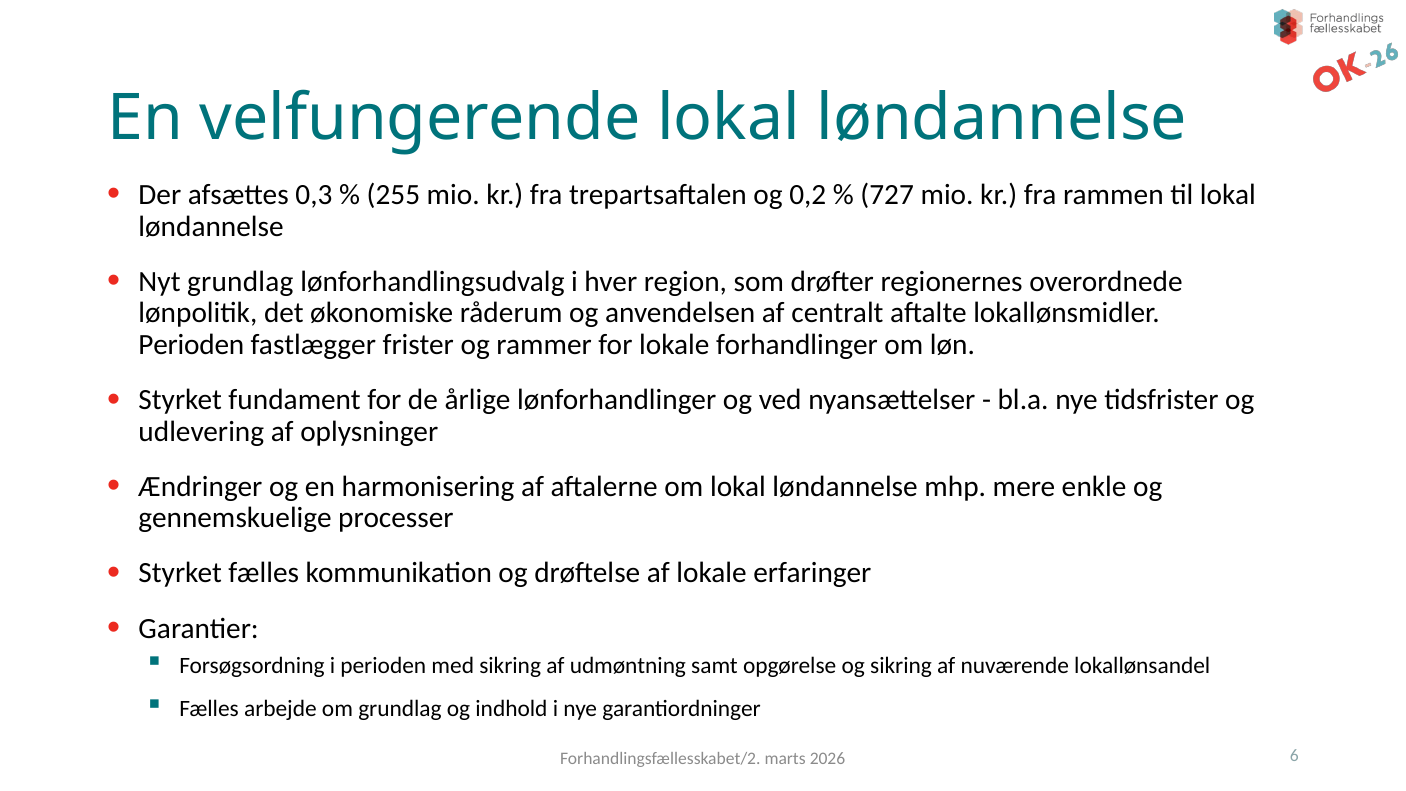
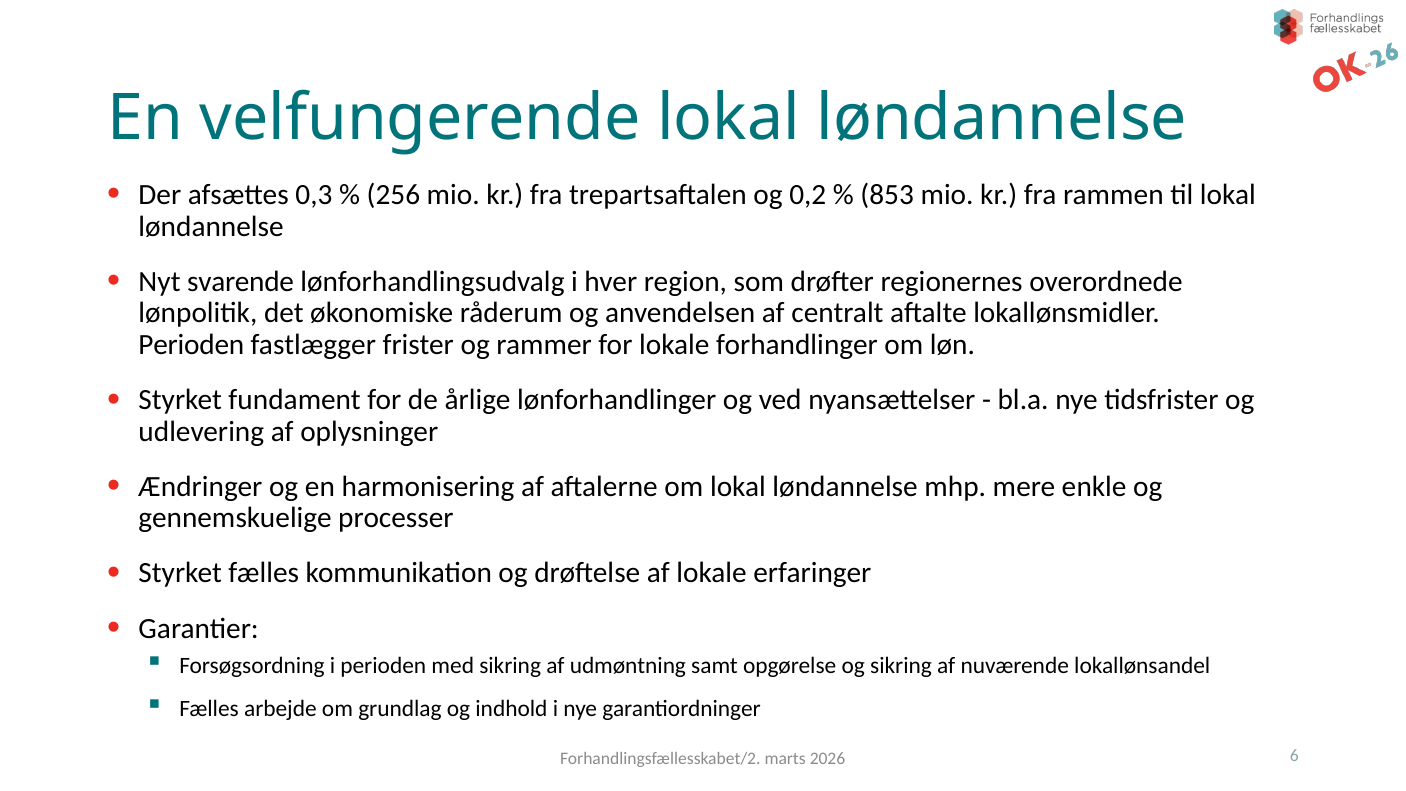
255: 255 -> 256 (393, 195)
727: 727 -> 853 (887, 195)
Nyt grundlag: grundlag -> svarende (241, 281)
